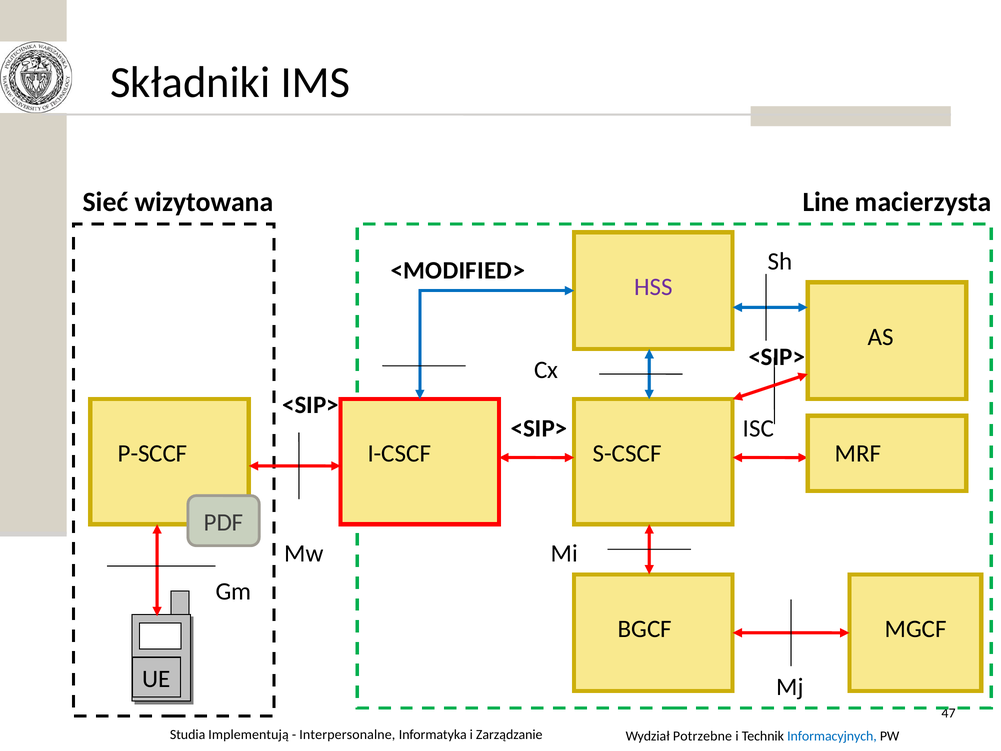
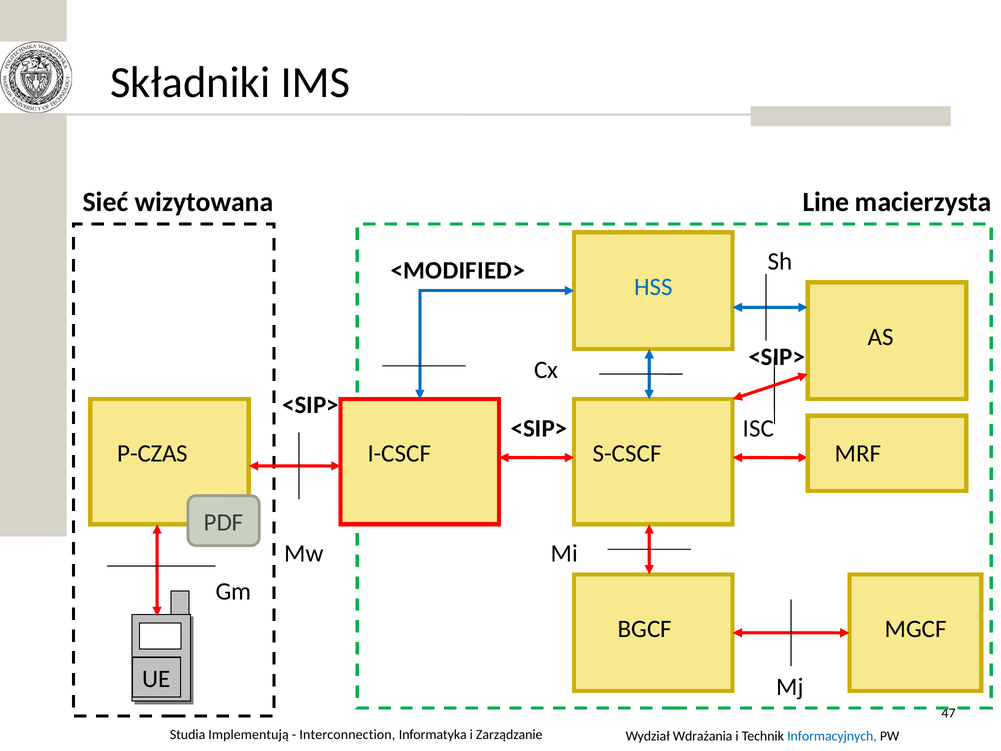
HSS colour: purple -> blue (654, 287)
P-SCCF: P-SCCF -> P-CZAS (153, 454)
Interpersonalne: Interpersonalne -> Interconnection (347, 735)
Potrzebne: Potrzebne -> Wdrażania (703, 736)
